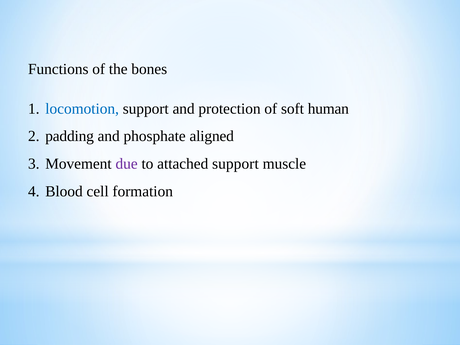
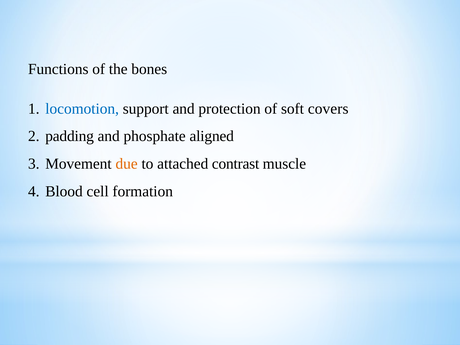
human: human -> covers (328, 109)
due colour: purple -> orange (127, 164)
attached support: support -> contrast (236, 164)
